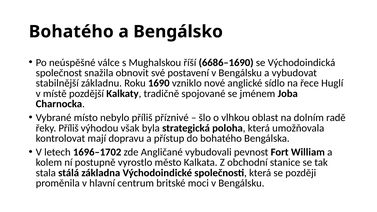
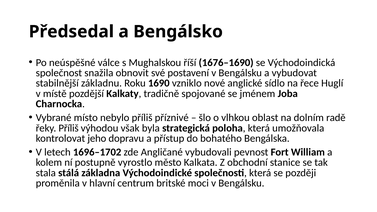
Bohatého: Bohatého -> Předsedal (71, 32)
6686–1690: 6686–1690 -> 1676–1690 (226, 63)
mají: mají -> jeho (97, 138)
